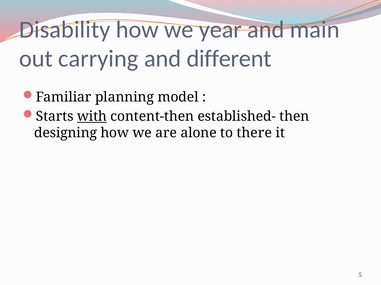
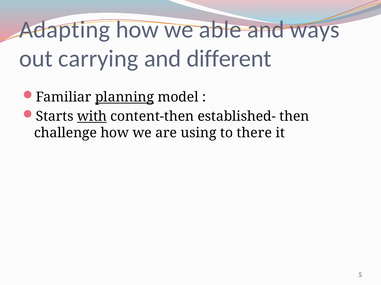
Disability: Disability -> Adapting (65, 30)
year: year -> able (220, 30)
main: main -> ways (315, 30)
planning underline: none -> present (124, 97)
designing: designing -> challenge (66, 133)
alone: alone -> using (199, 133)
